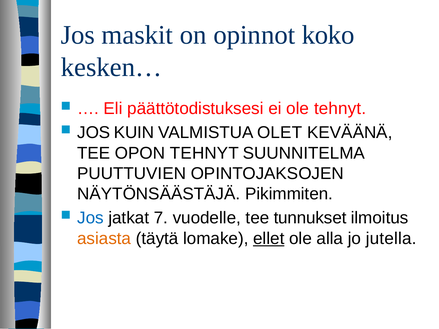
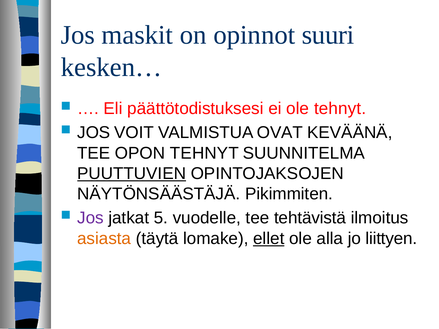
koko: koko -> suuri (328, 35)
KUIN: KUIN -> VOIT (134, 133)
OLET: OLET -> OVAT (280, 133)
PUUTTUVIEN underline: none -> present (132, 174)
Jos colour: blue -> purple (90, 218)
7: 7 -> 5 (161, 218)
tunnukset: tunnukset -> tehtävistä (310, 218)
jutella: jutella -> liittyen (391, 239)
